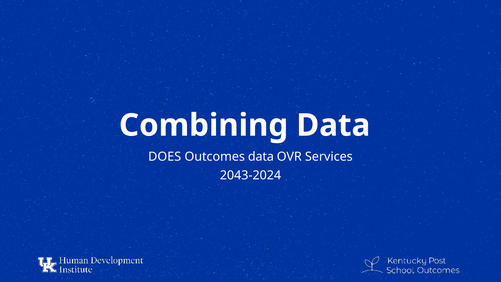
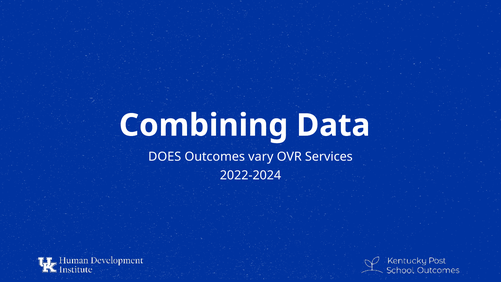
Outcomes data: data -> vary (261, 157)
2043-2024: 2043-2024 -> 2022-2024 (250, 175)
